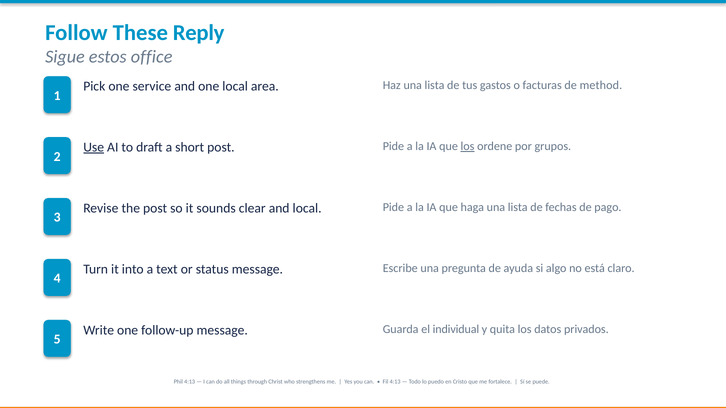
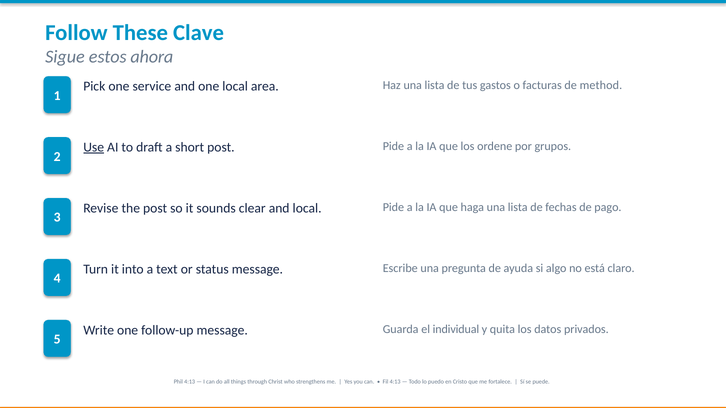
Reply: Reply -> Clave (199, 33)
office: office -> ahora (152, 57)
los underline: present -> none (468, 146)
